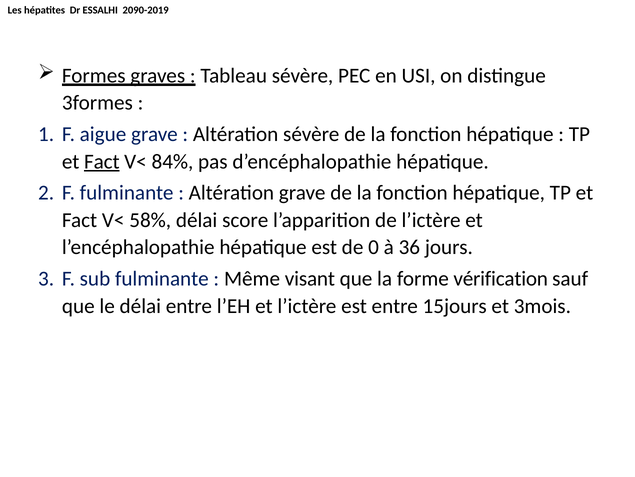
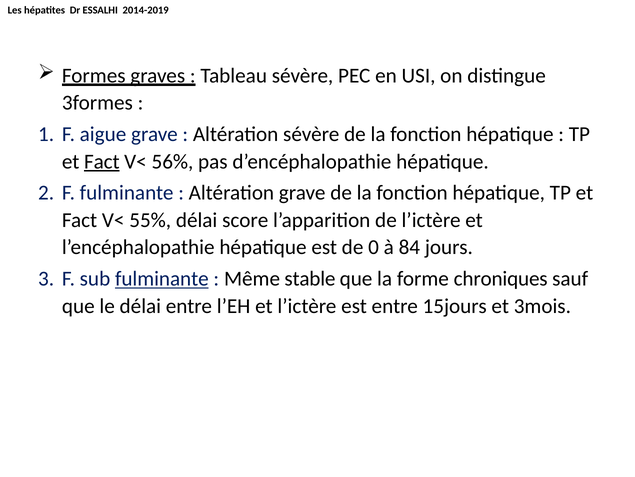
2090-2019: 2090-2019 -> 2014-2019 (146, 10)
84%: 84% -> 56% (172, 161)
58%: 58% -> 55% (150, 220)
36: 36 -> 84 (409, 247)
fulminante underline: none -> present (162, 278)
visant: visant -> stable (310, 278)
vérification: vérification -> chroniques (501, 278)
